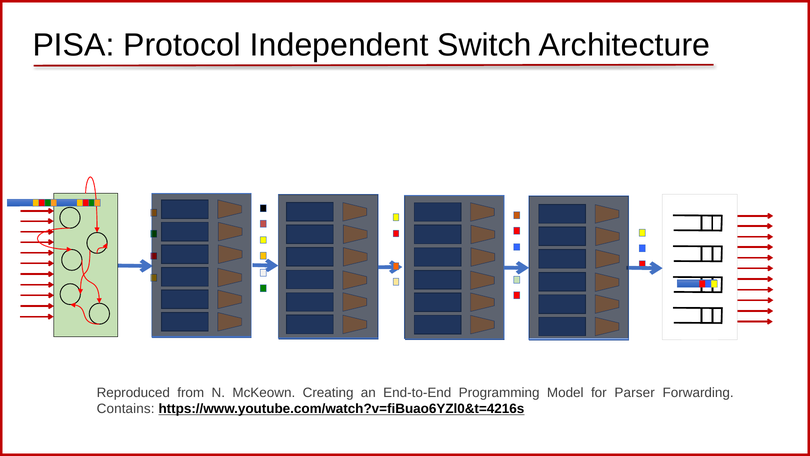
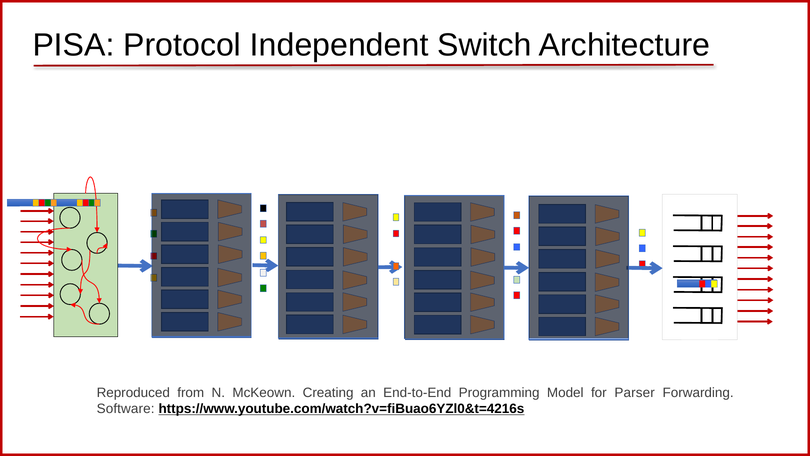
Contains: Contains -> Software (126, 409)
